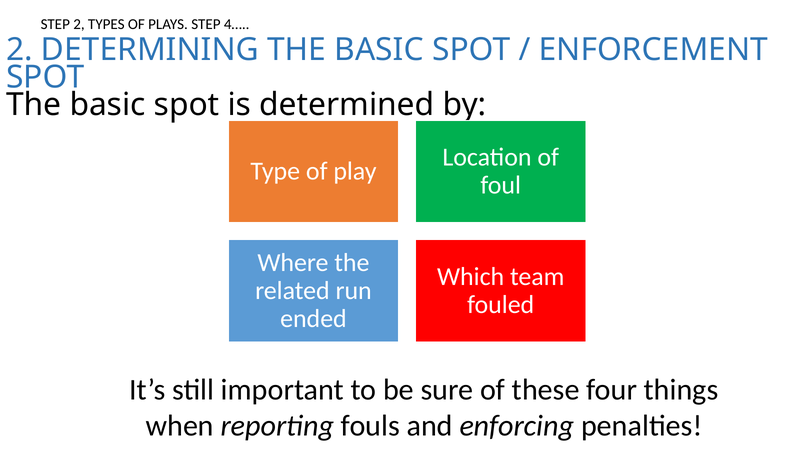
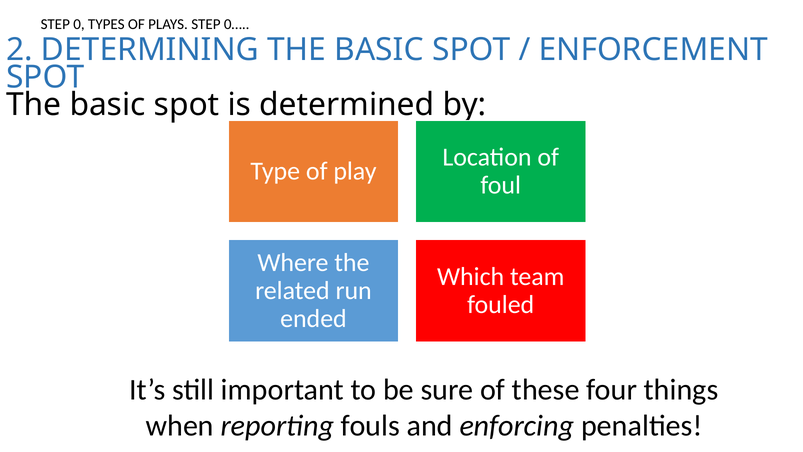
STEP 2: 2 -> 0 (79, 24)
4…: 4… -> 0… (237, 24)
